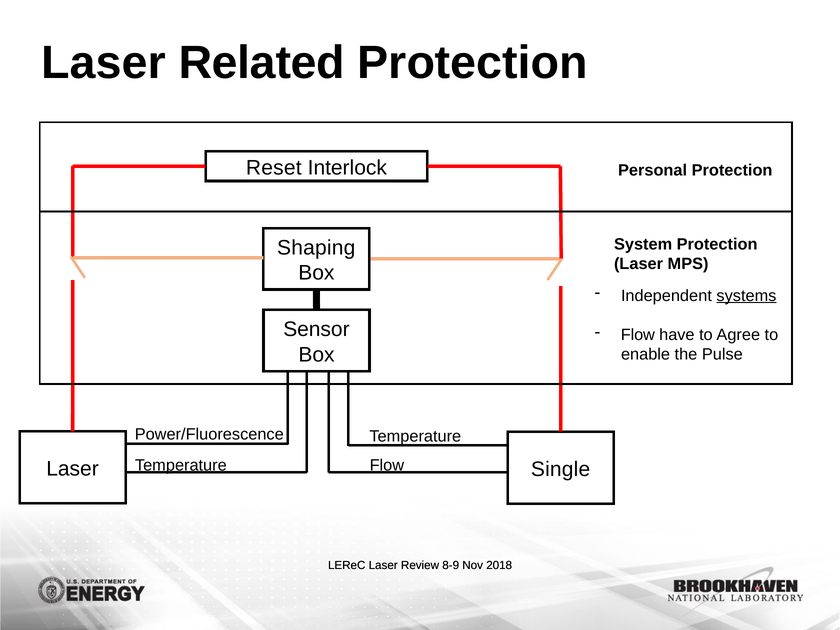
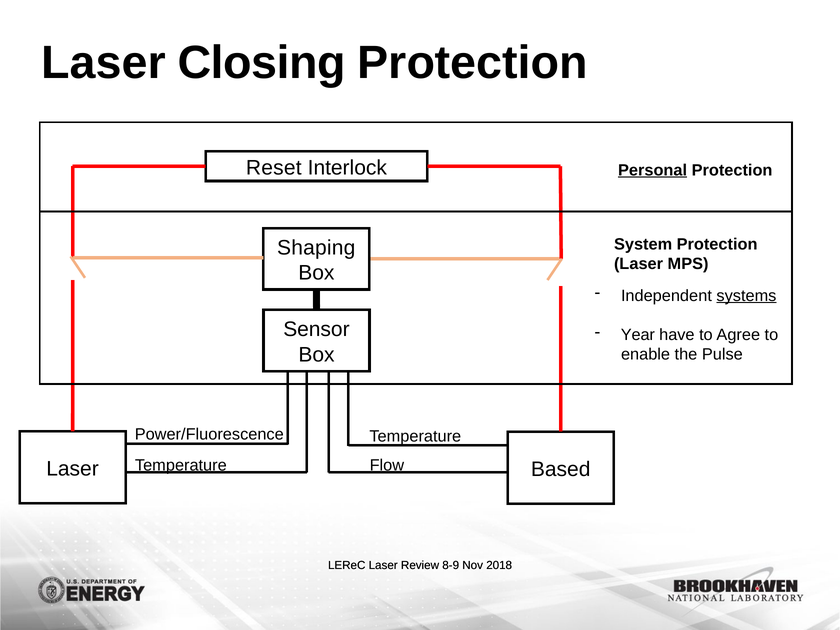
Related: Related -> Closing (262, 63)
Personal underline: none -> present (653, 170)
Flow: Flow -> Year (638, 335)
Single: Single -> Based (561, 469)
